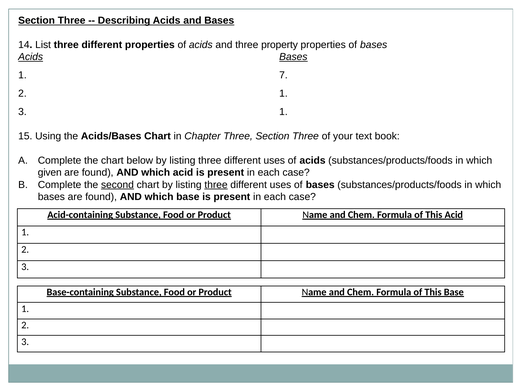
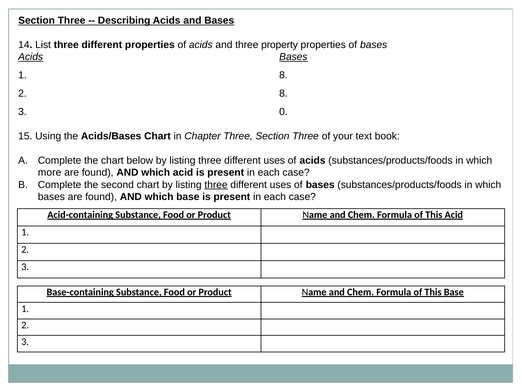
1 7: 7 -> 8 (283, 75)
2 1: 1 -> 8 (283, 94)
3 1: 1 -> 0 (283, 112)
given: given -> more (50, 173)
second underline: present -> none (117, 185)
